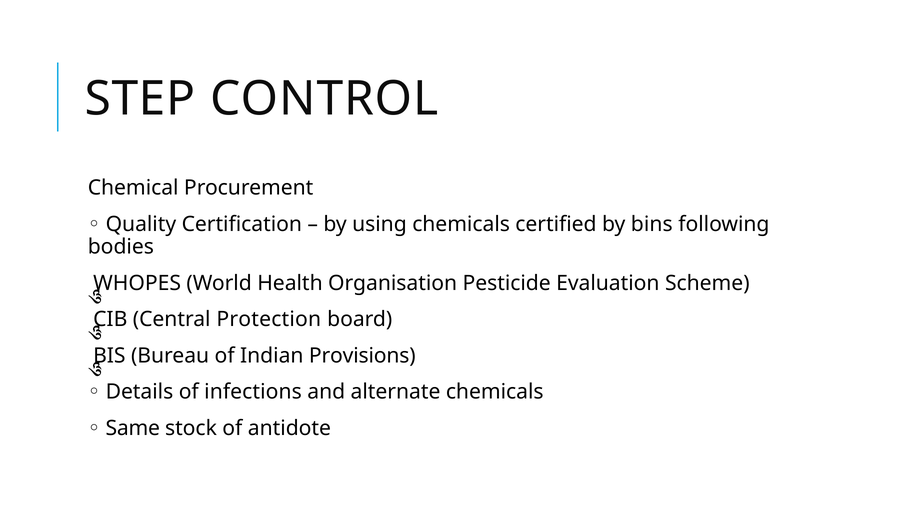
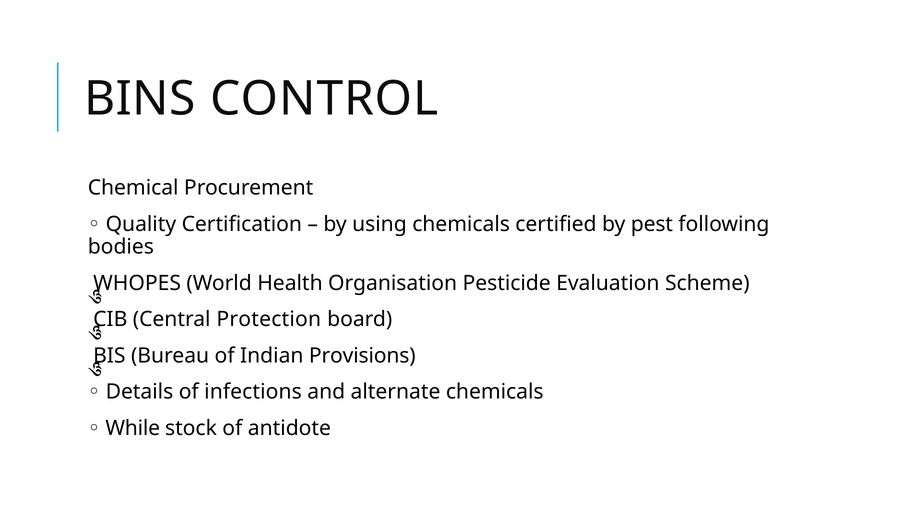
STEP: STEP -> BINS (140, 99)
bins: bins -> pest (652, 224)
Same: Same -> While (133, 428)
